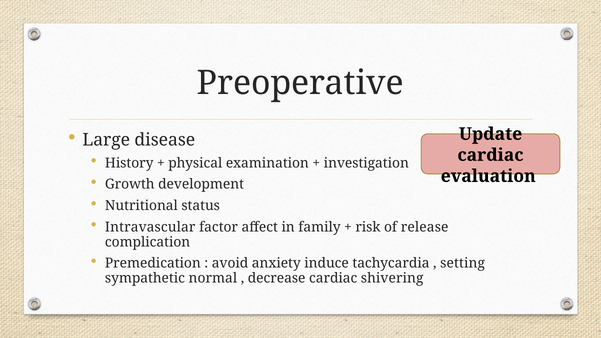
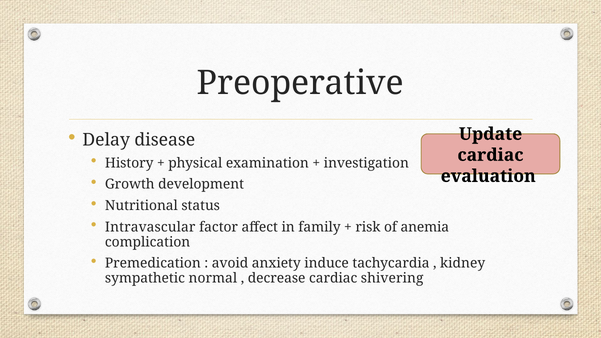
Large: Large -> Delay (106, 140)
release: release -> anemia (425, 227)
setting: setting -> kidney (463, 263)
